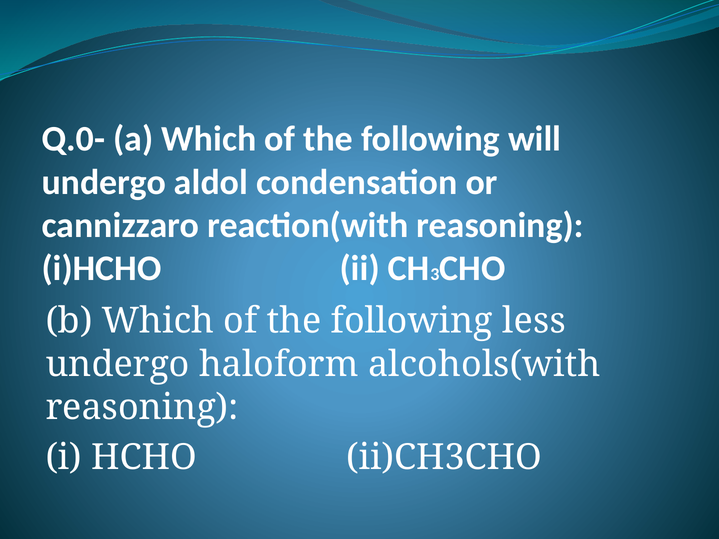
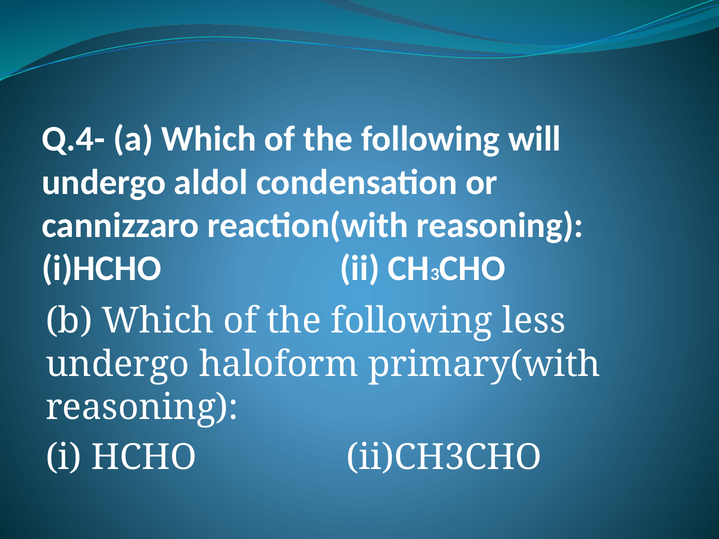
Q.0-: Q.0- -> Q.4- (73, 139)
alcohols(with: alcohols(with -> primary(with (484, 364)
